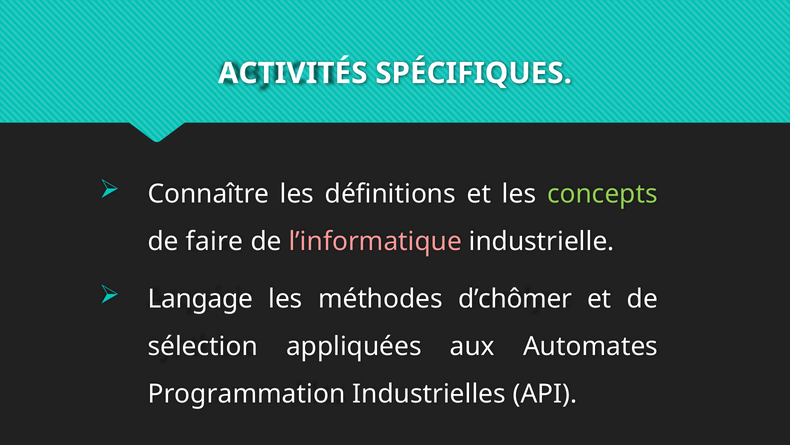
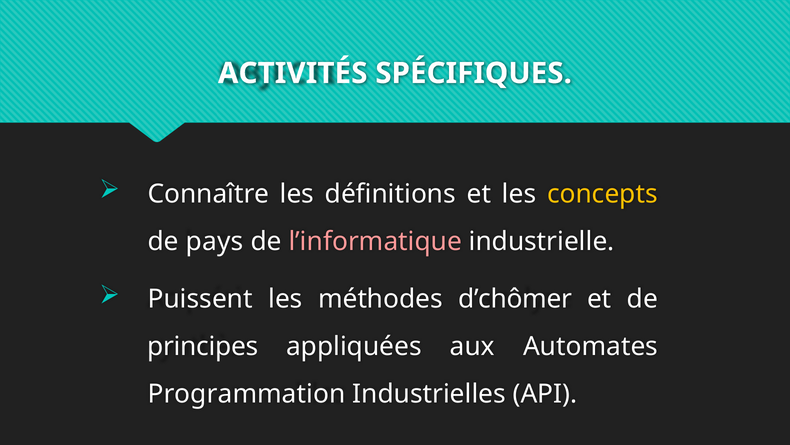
concepts colour: light green -> yellow (602, 194)
faire: faire -> pays (215, 241)
Langage: Langage -> Puissent (200, 299)
sélection: sélection -> principes (203, 346)
